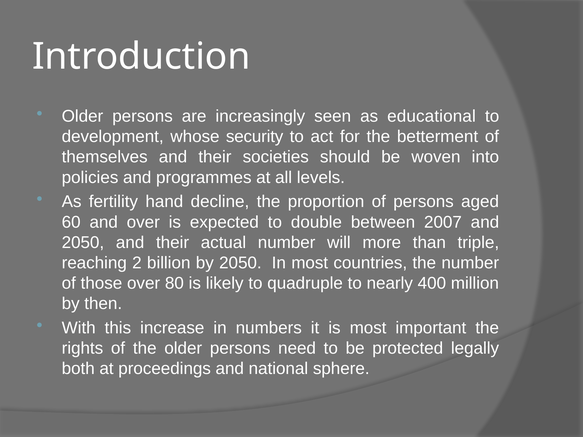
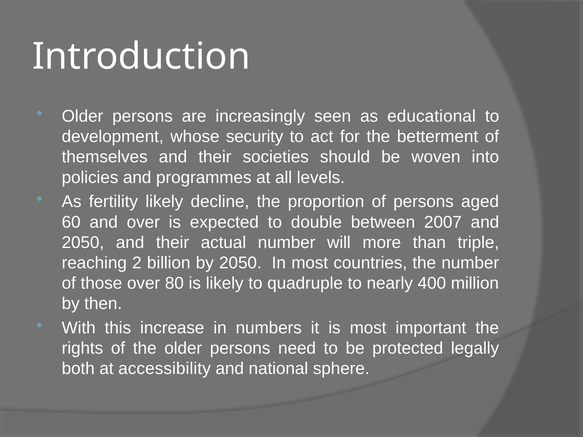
fertility hand: hand -> likely (164, 202)
proceedings: proceedings -> accessibility (165, 369)
